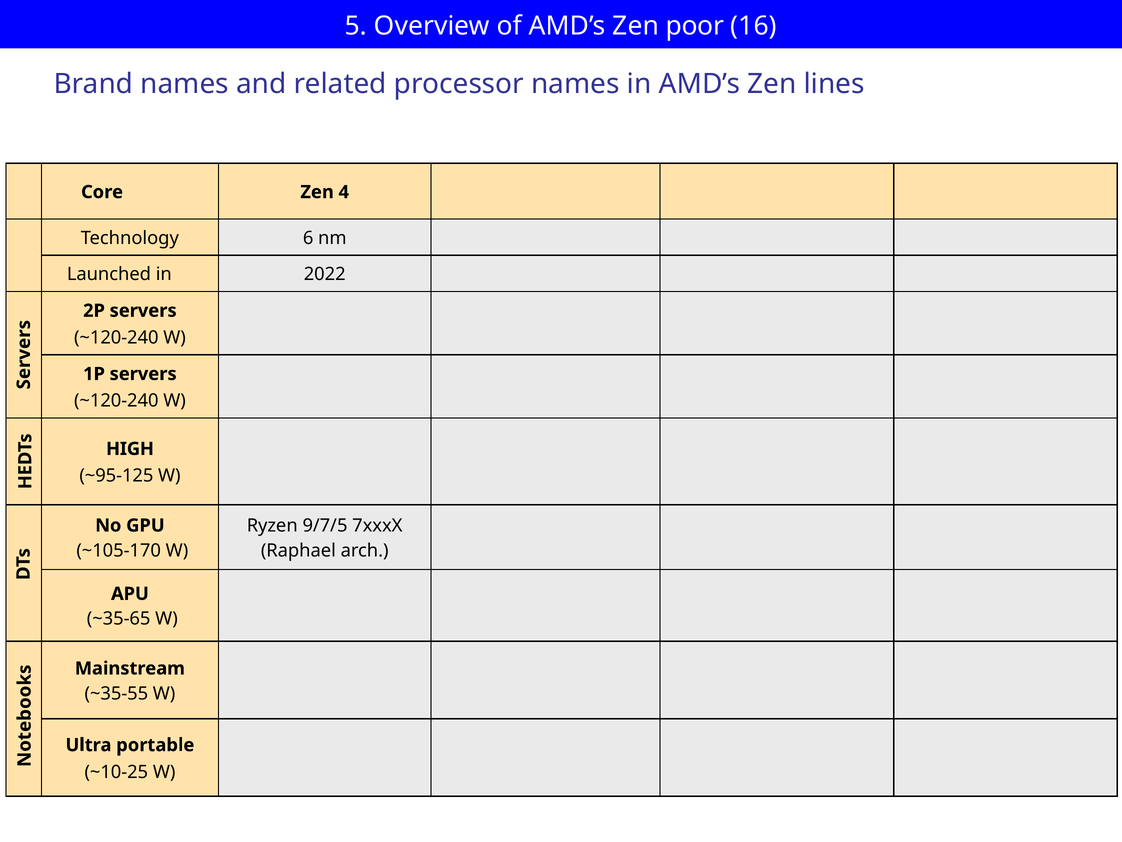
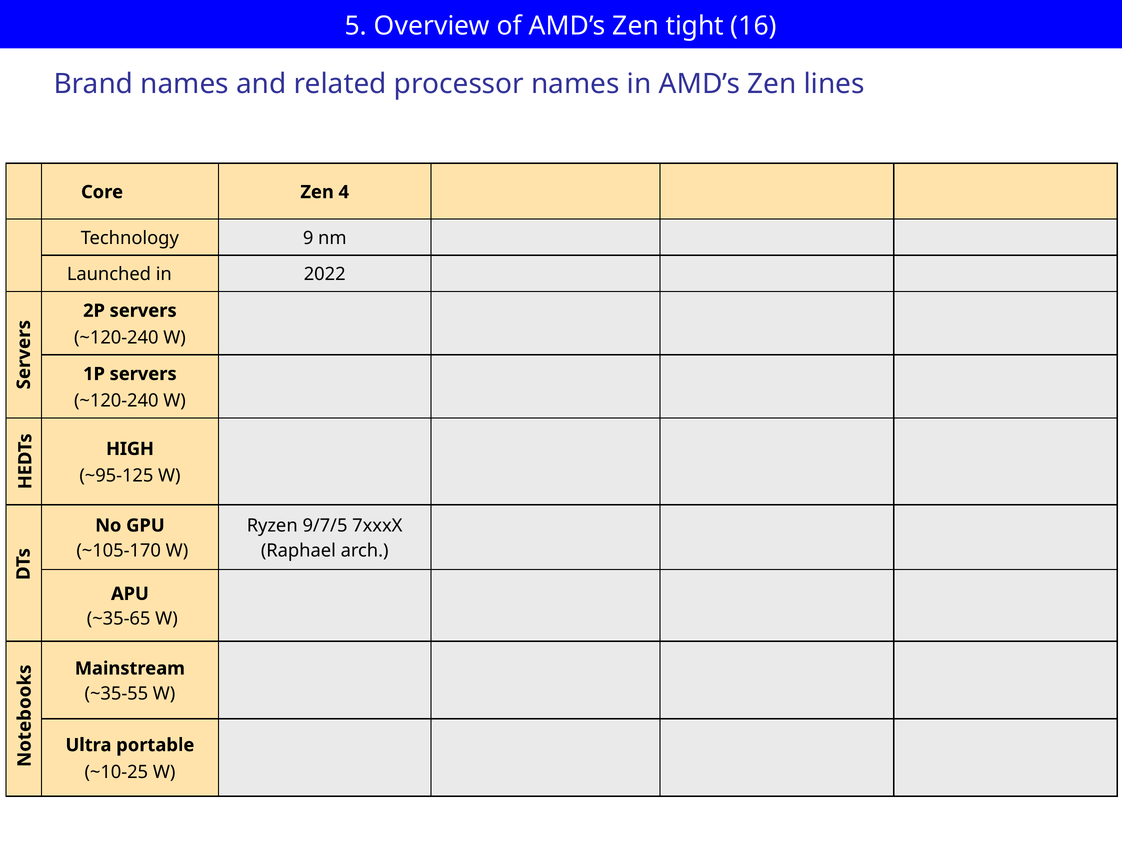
poor: poor -> tight (695, 26)
6: 6 -> 9 (308, 238)
